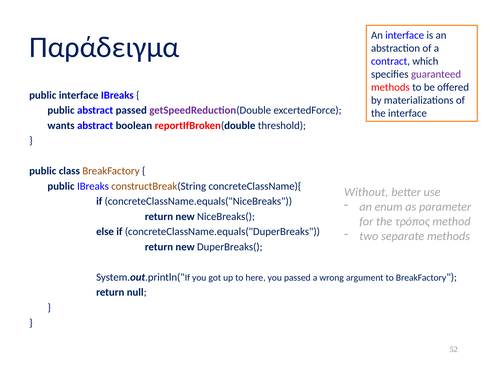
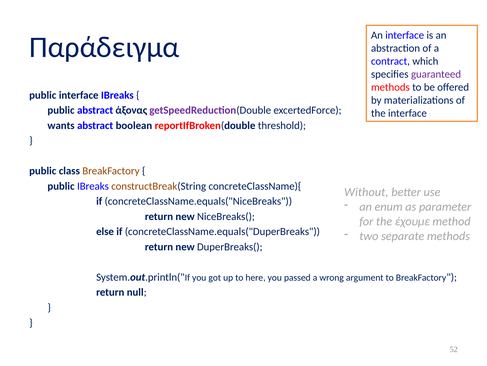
abstract passed: passed -> άξονας (131, 110)
τρόπος: τρόπος -> έχουμε (412, 221)
